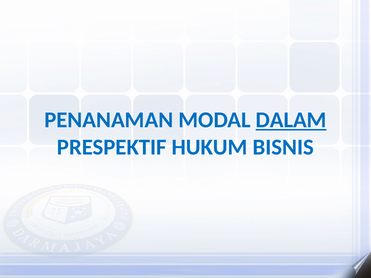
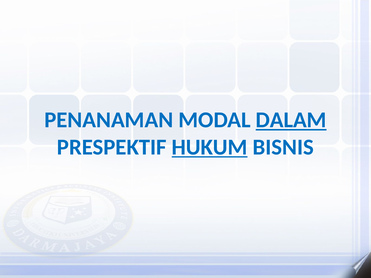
HUKUM underline: none -> present (210, 147)
